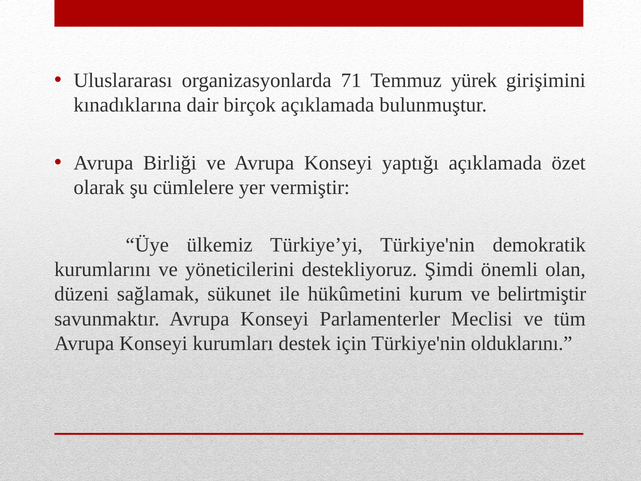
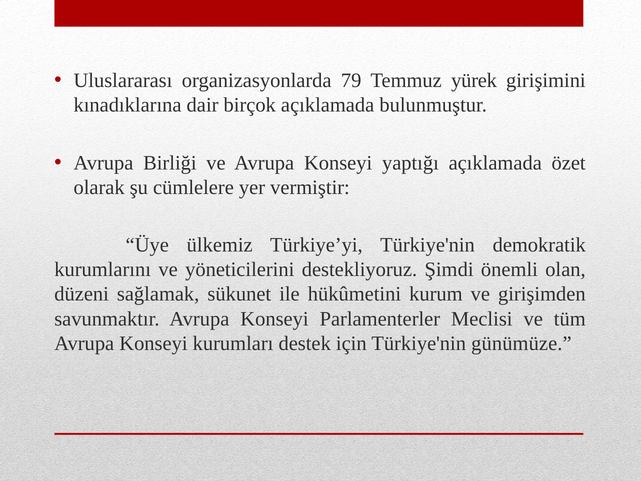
71: 71 -> 79 (351, 81)
belirtmiştir: belirtmiştir -> girişimden (542, 294)
olduklarını: olduklarını -> günümüze (521, 343)
